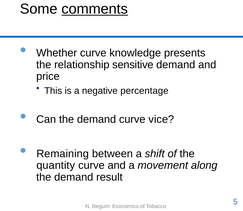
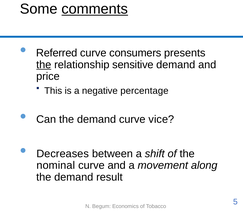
Whether: Whether -> Referred (57, 53)
knowledge: knowledge -> consumers (135, 53)
the underline: none -> present (44, 65)
Remaining: Remaining -> Decreases (63, 153)
quantity: quantity -> nominal (56, 165)
